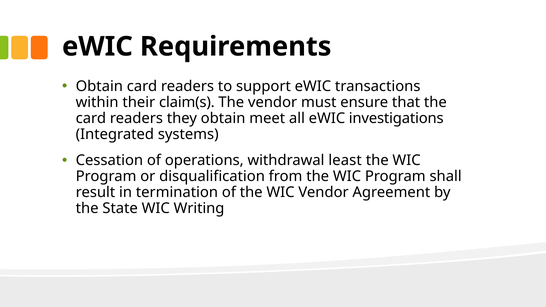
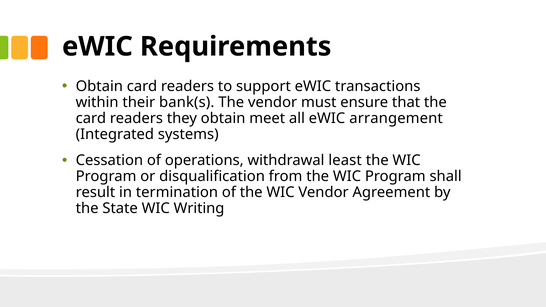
claim(s: claim(s -> bank(s (187, 102)
investigations: investigations -> arrangement (396, 118)
